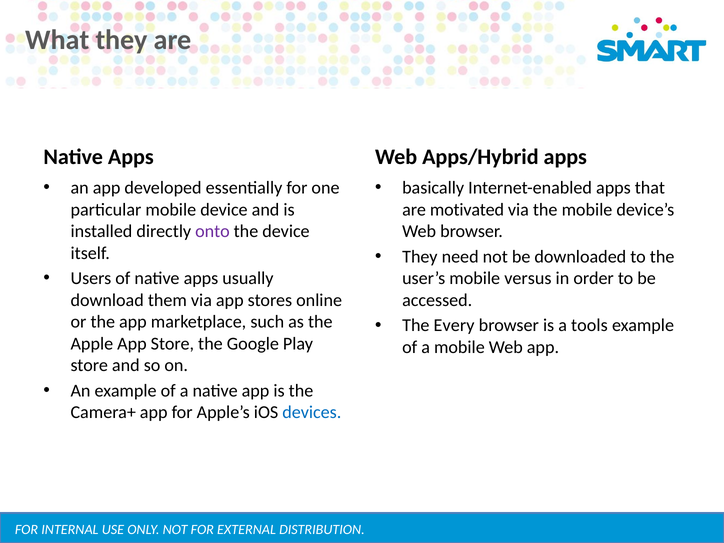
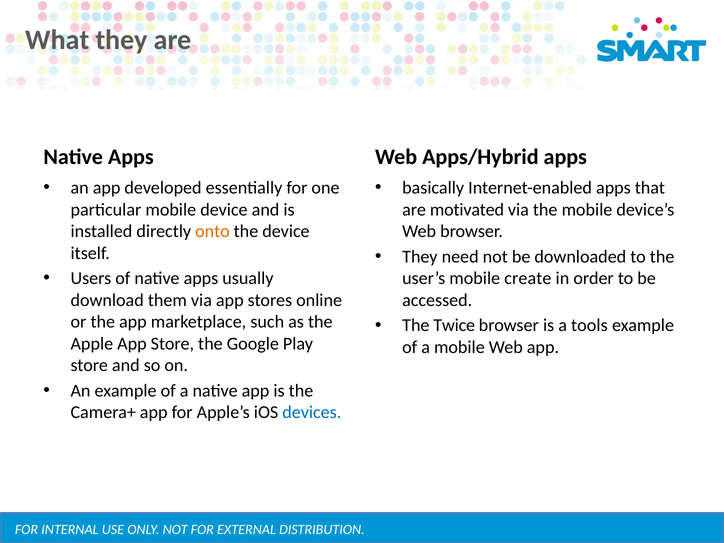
onto colour: purple -> orange (212, 231)
versus: versus -> create (528, 278)
Every: Every -> Twice (454, 325)
